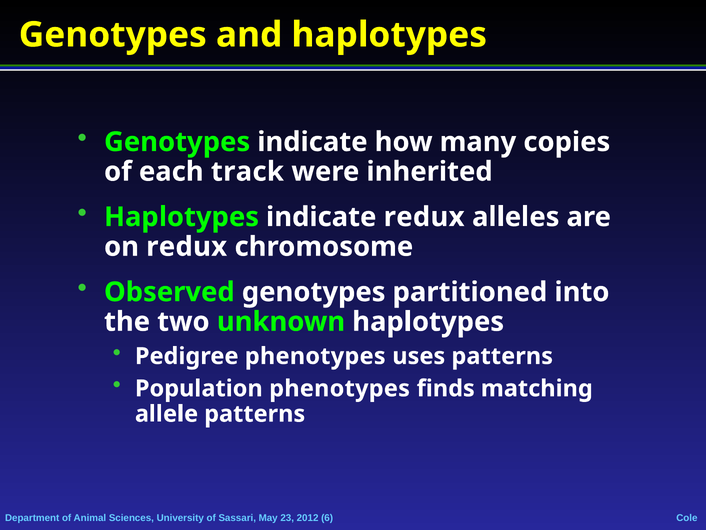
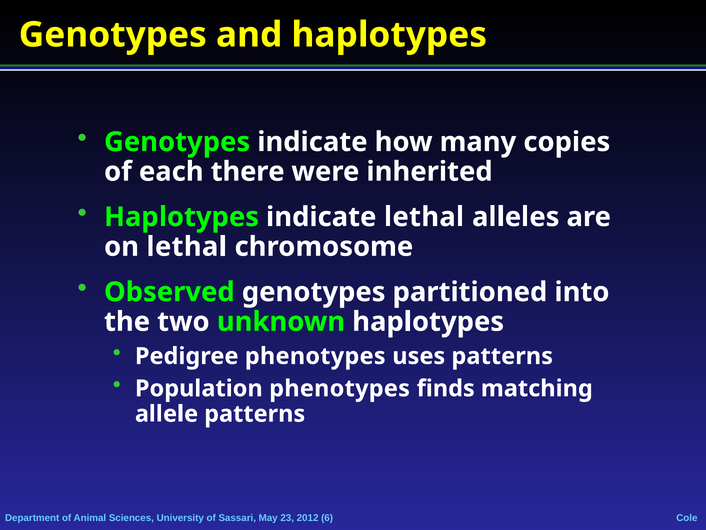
track: track -> there (248, 171)
indicate redux: redux -> lethal (424, 217)
on redux: redux -> lethal (187, 246)
